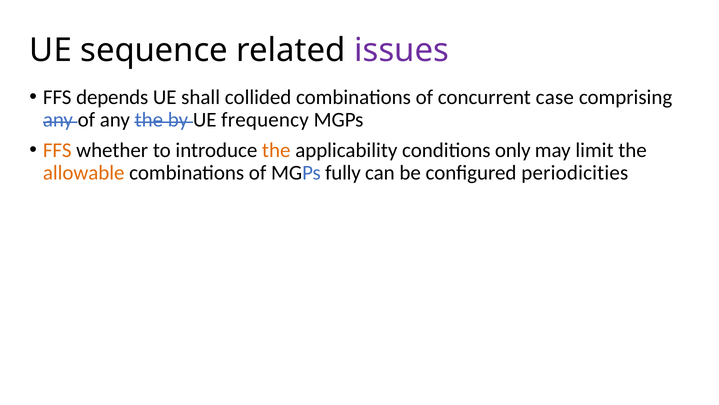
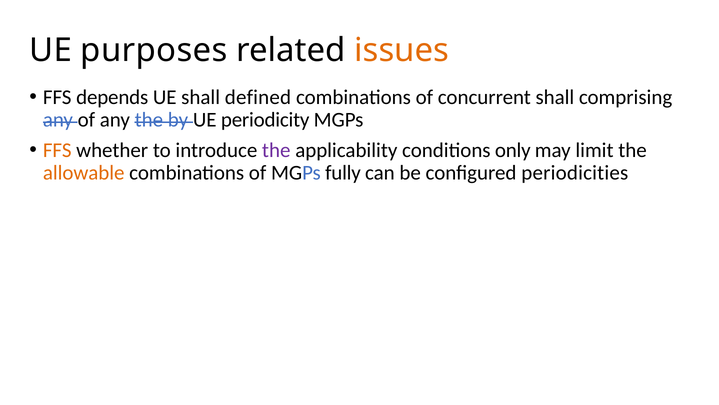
sequence: sequence -> purposes (154, 50)
issues colour: purple -> orange (402, 50)
collided: collided -> defined (258, 97)
concurrent case: case -> shall (555, 97)
frequency: frequency -> periodicity (265, 120)
the colour: orange -> purple (276, 150)
